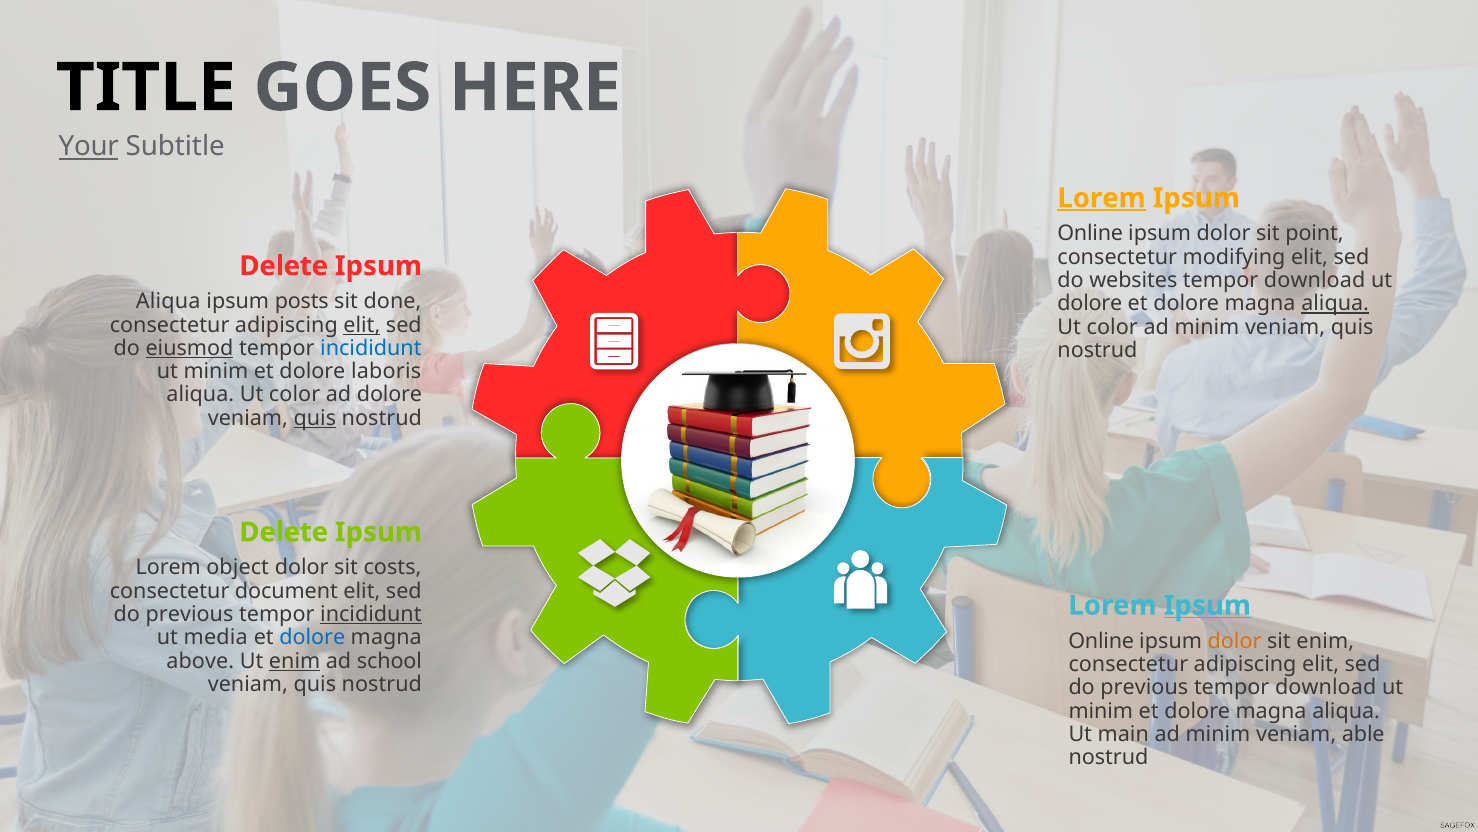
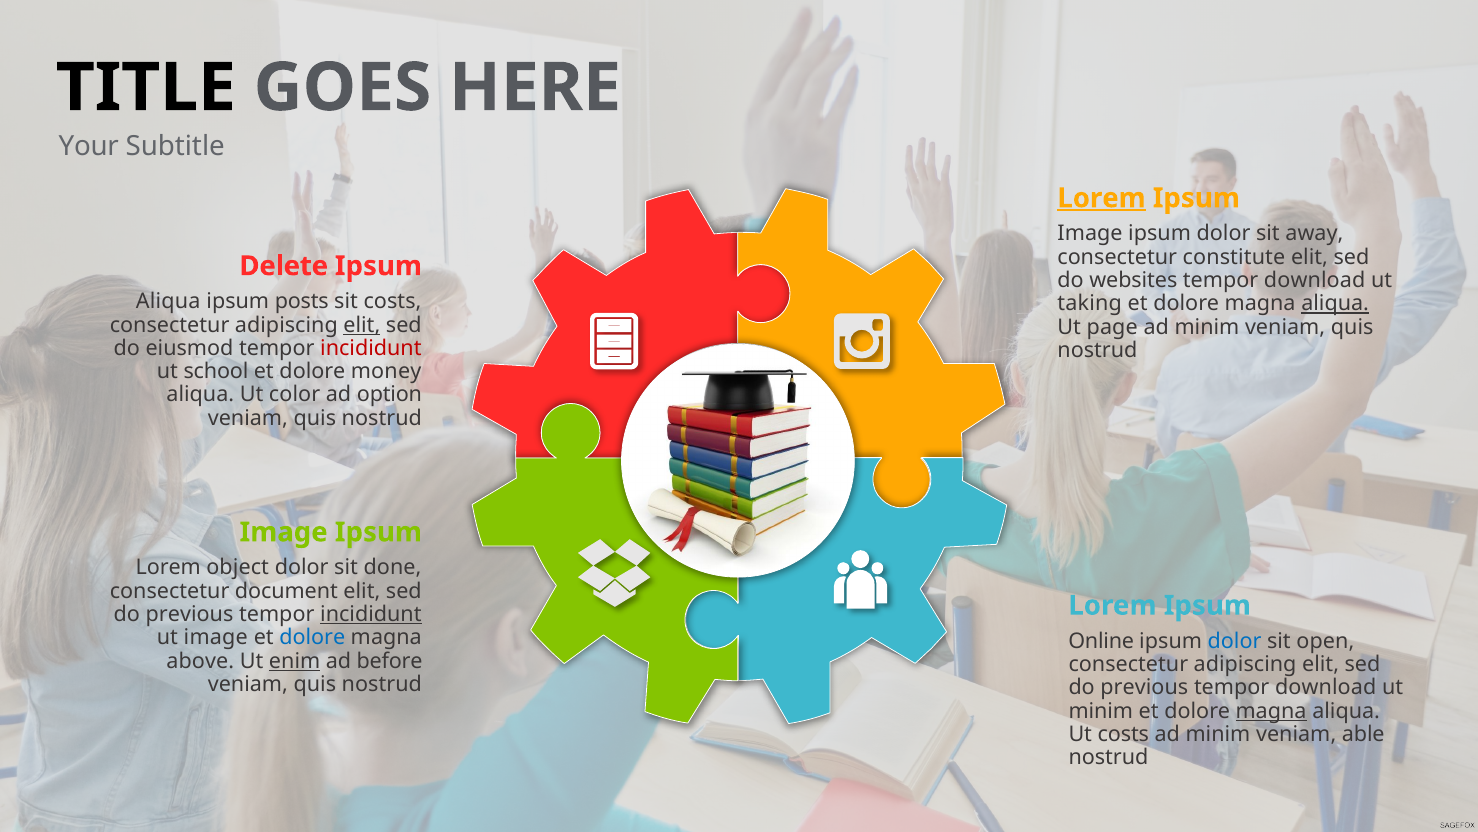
Your underline: present -> none (89, 147)
Online: Online -> Image (1090, 233)
point: point -> away (1314, 233)
modifying: modifying -> constitute (1234, 257)
sit done: done -> costs (393, 301)
dolore: dolore -> taking (1090, 303)
color: color -> page (1112, 327)
eiusmod underline: present -> none (190, 348)
incididunt colour: blue -> red (371, 348)
minim: minim -> school (216, 371)
laboris: laboris -> money (386, 371)
ad dolore: dolore -> option (389, 395)
quis underline: present -> none (315, 418)
Delete: Delete -> Image (284, 532)
costs: costs -> done (393, 567)
Ipsum underline: present -> none (1207, 605)
ut media: media -> image (216, 637)
dolor colour: orange -> blue (1235, 641)
sit enim: enim -> open (1325, 641)
school: school -> before (390, 661)
magna underline: none -> present (1271, 710)
Ut main: main -> costs (1123, 734)
